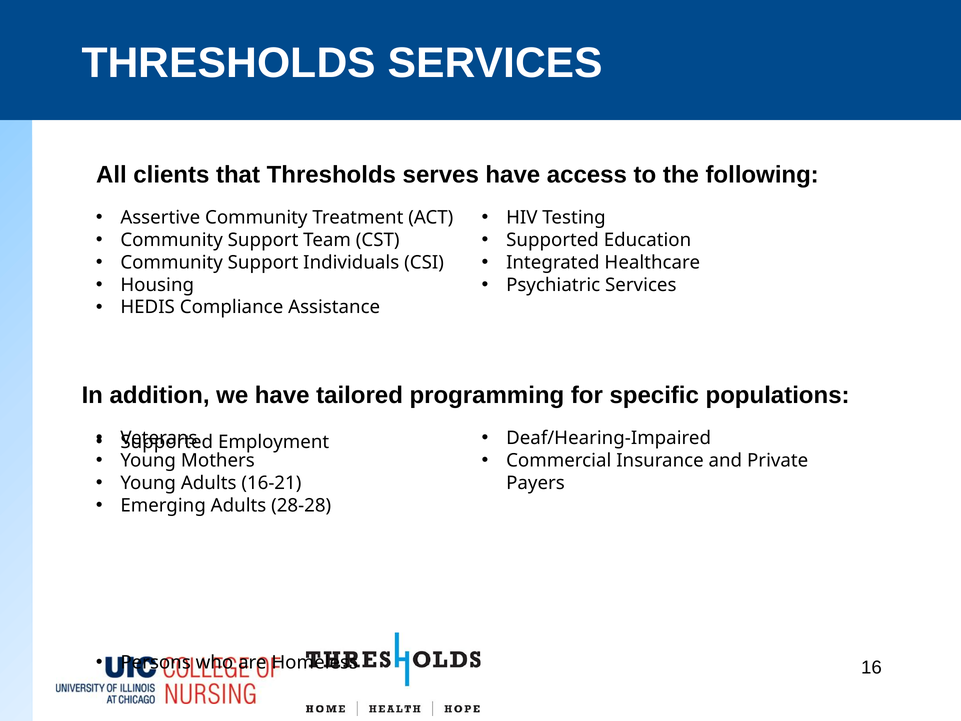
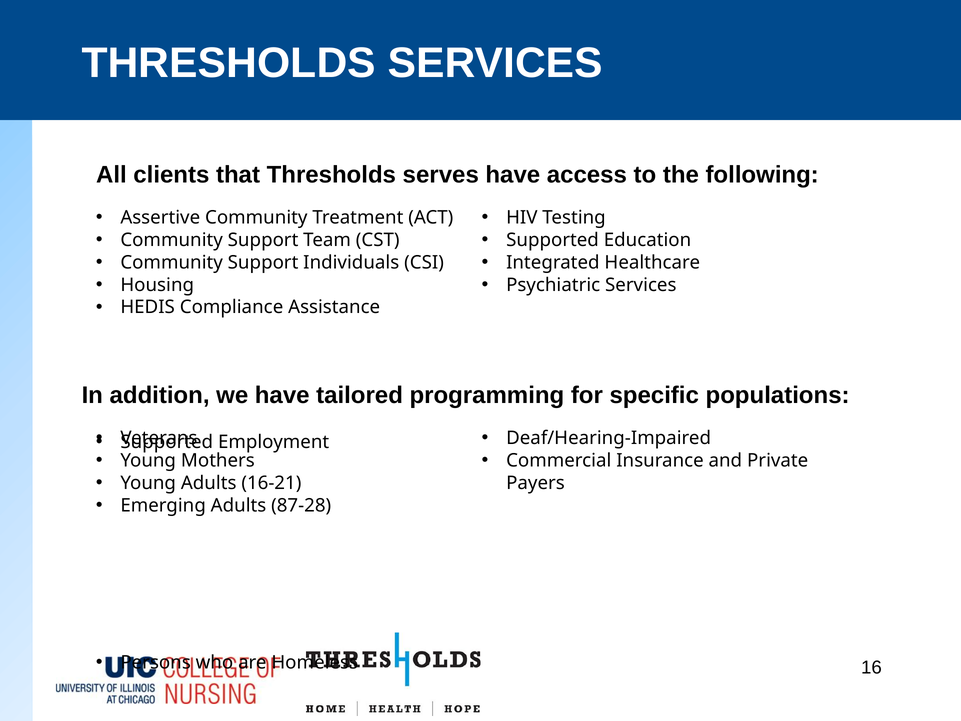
28-28: 28-28 -> 87-28 (301, 505)
